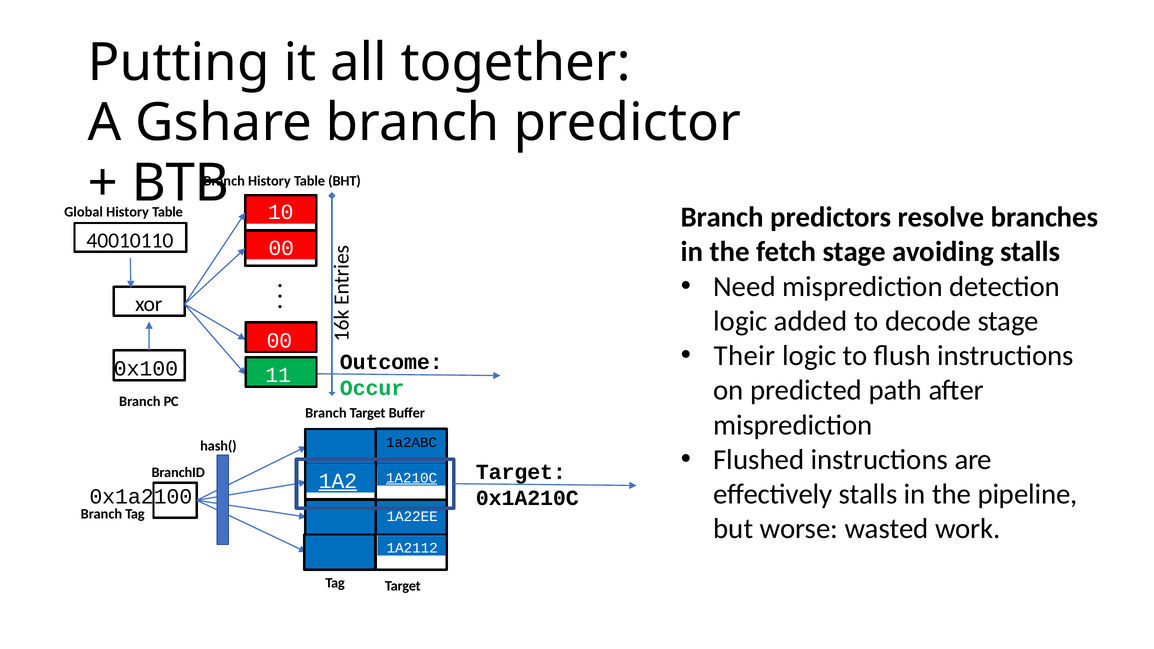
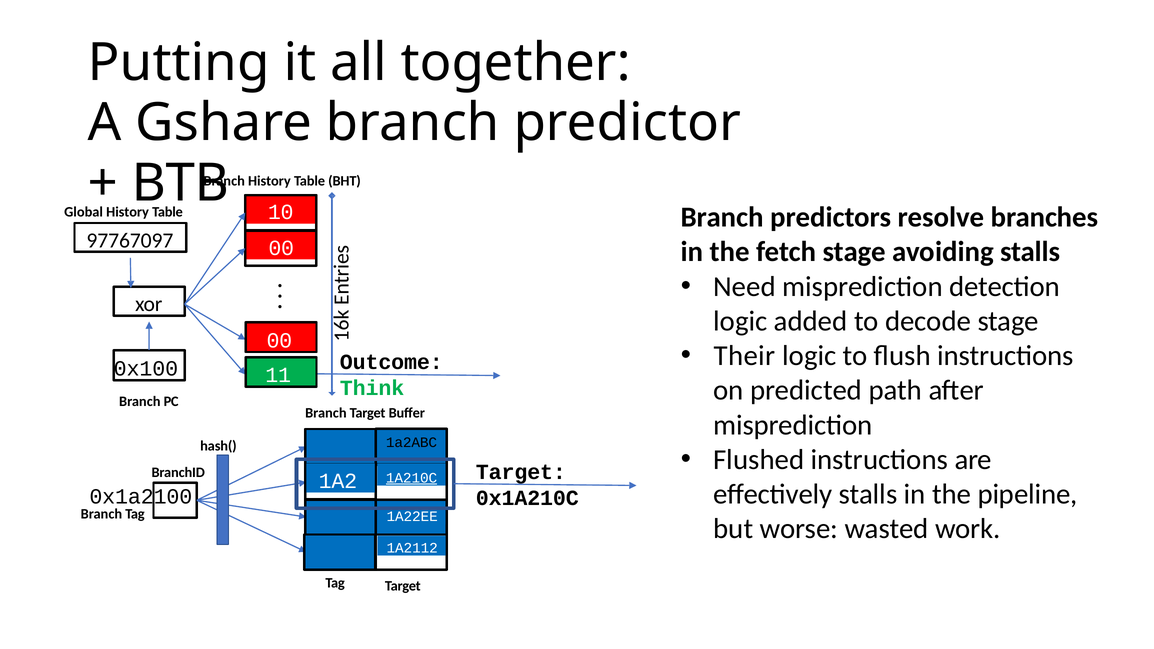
40010110: 40010110 -> 97767097 (130, 241)
Occur: Occur -> Think (372, 388)
1A2 underline: present -> none (338, 481)
